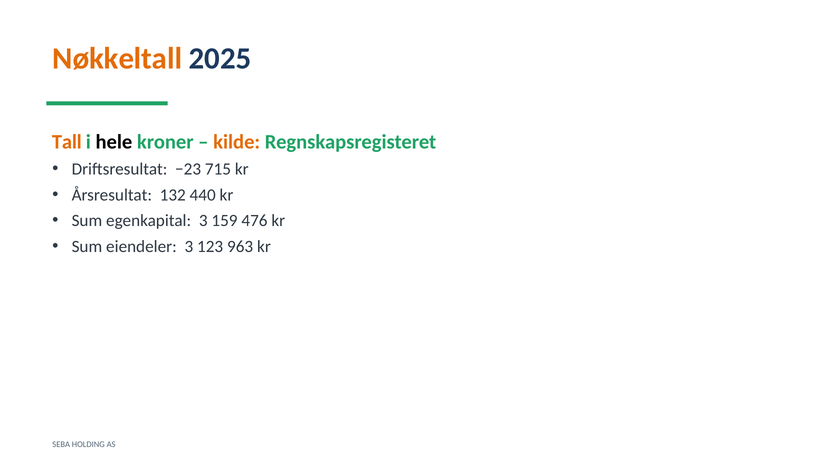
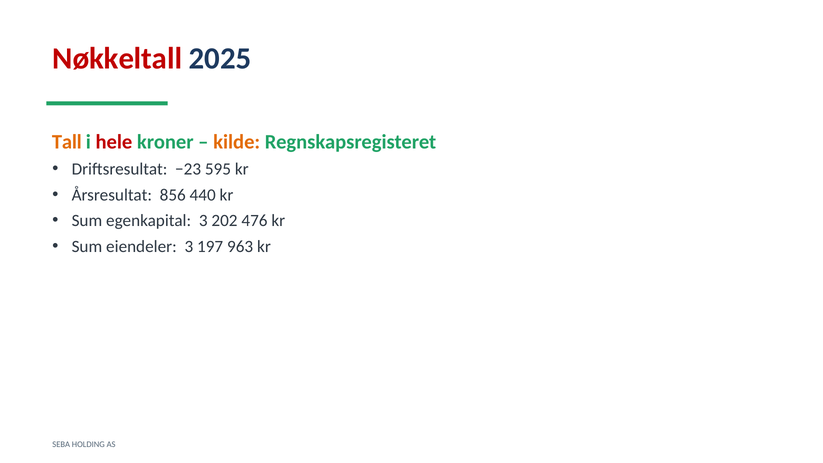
Nøkkeltall colour: orange -> red (117, 59)
hele colour: black -> red (114, 142)
715: 715 -> 595 (218, 169)
132: 132 -> 856 (173, 195)
159: 159 -> 202 (224, 221)
123: 123 -> 197 (210, 246)
